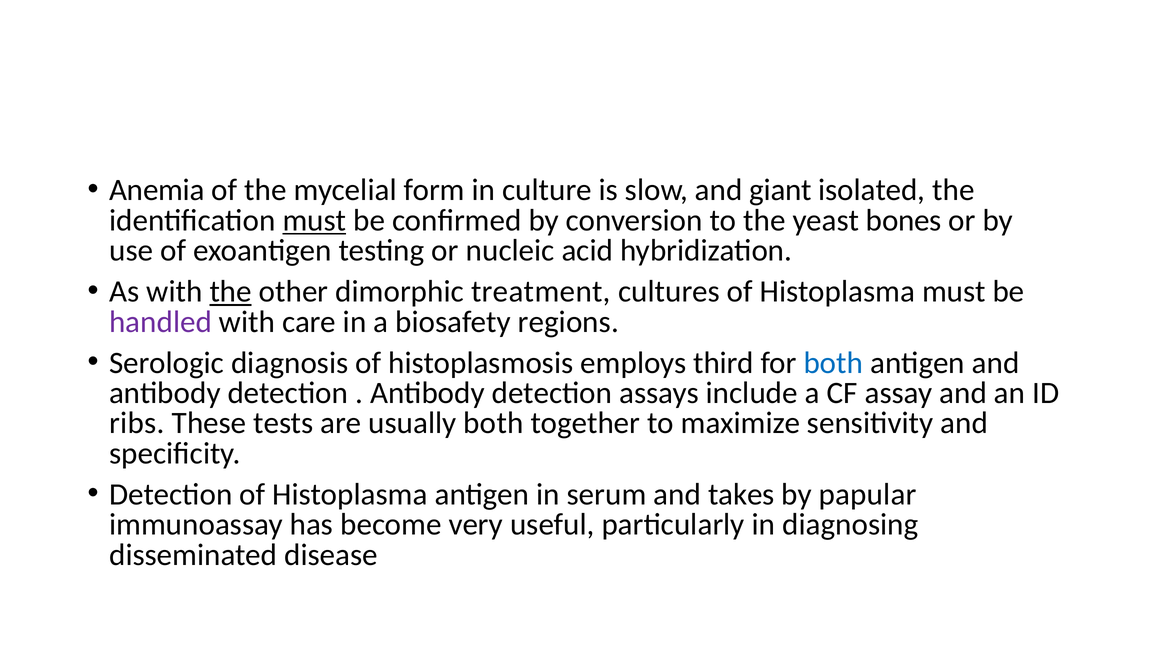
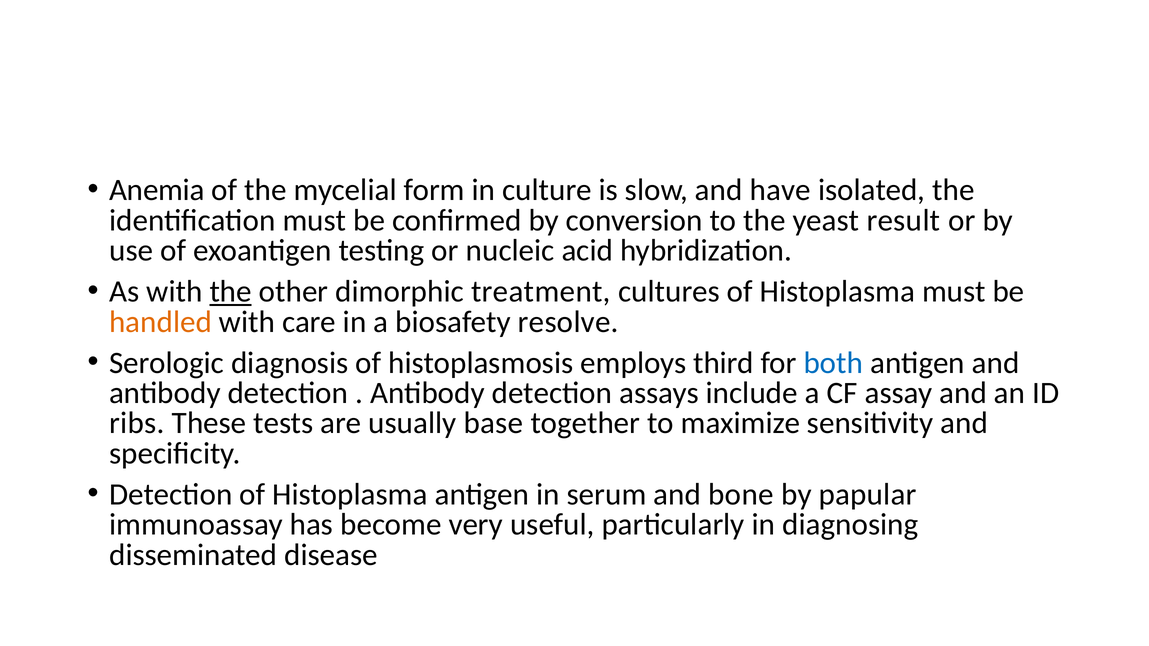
giant: giant -> have (780, 190)
must underline: present -> none (314, 221)
bones: bones -> result (903, 221)
handled colour: purple -> orange (161, 322)
regions: regions -> resolve (568, 322)
usually both: both -> base (493, 423)
takes: takes -> bone (741, 495)
